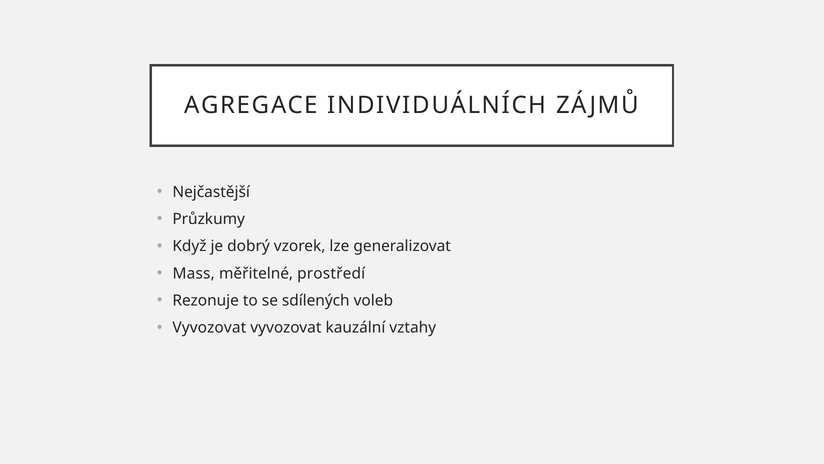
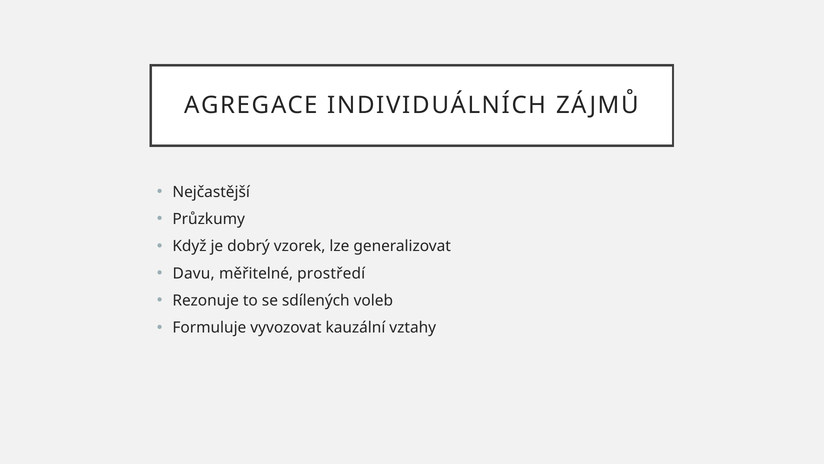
Mass: Mass -> Davu (194, 273)
Vyvozovat: Vyvozovat -> Formuluje (209, 327)
